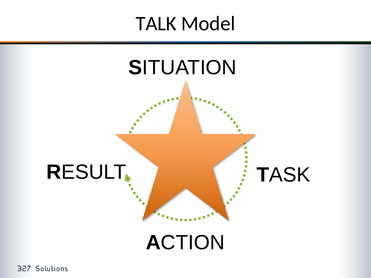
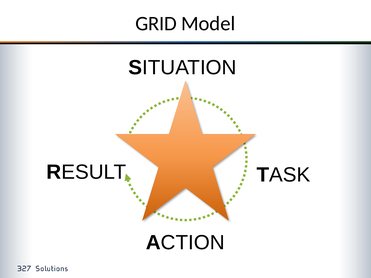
TALK: TALK -> GRID (156, 24)
